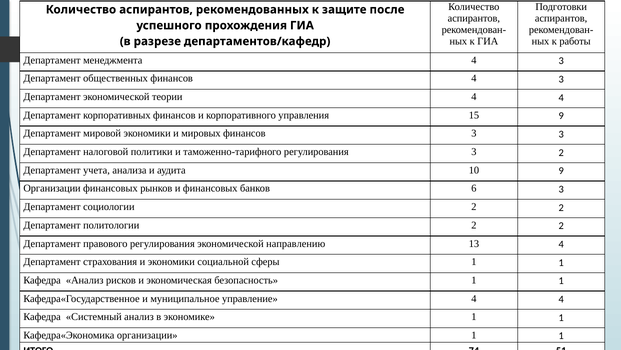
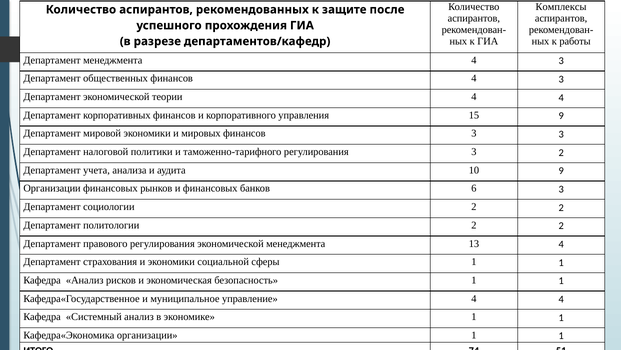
Подготовки: Подготовки -> Комплексы (561, 7)
экономической направлению: направлению -> менеджмента (296, 243)
